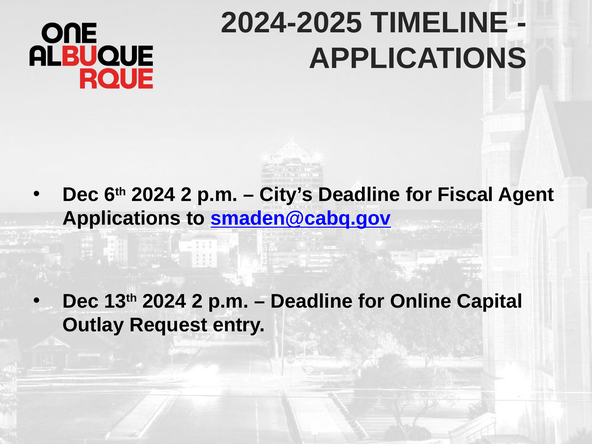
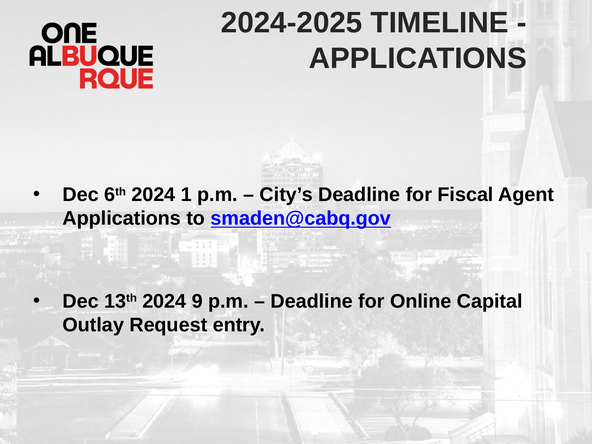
6th 2024 2: 2 -> 1 (186, 195)
13th 2024 2: 2 -> 9 (197, 301)
